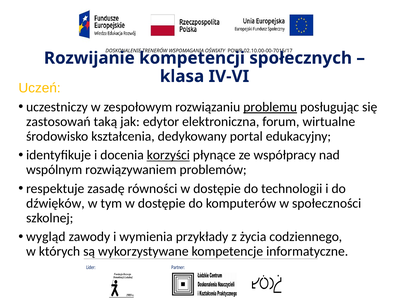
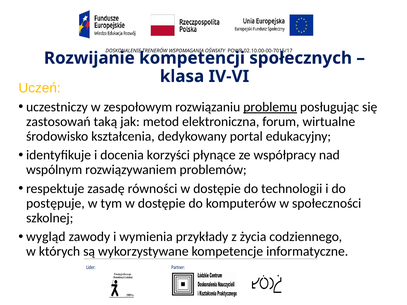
edytor: edytor -> metod (161, 122)
korzyści underline: present -> none (168, 155)
dźwięków: dźwięków -> postępuje (55, 203)
